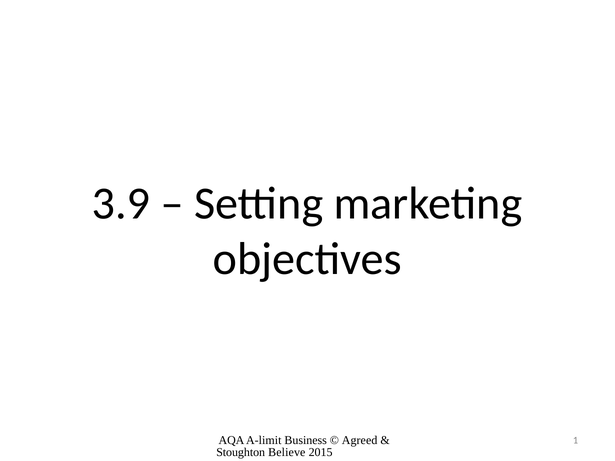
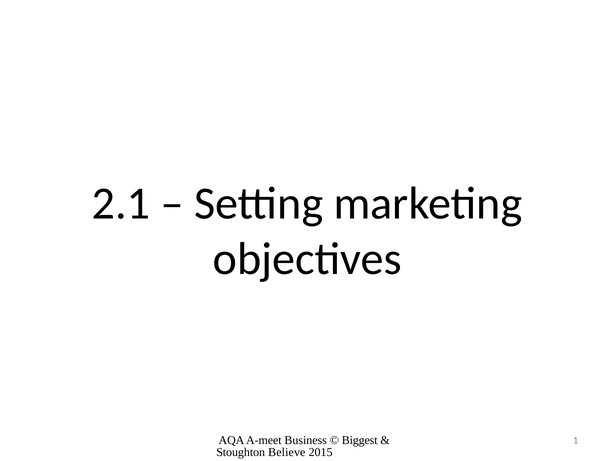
3.9: 3.9 -> 2.1 (121, 204)
A-limit: A-limit -> A-meet (264, 441)
Agreed: Agreed -> Biggest (360, 441)
